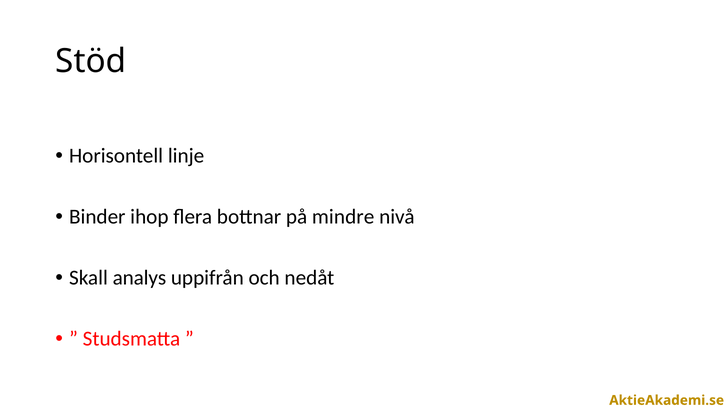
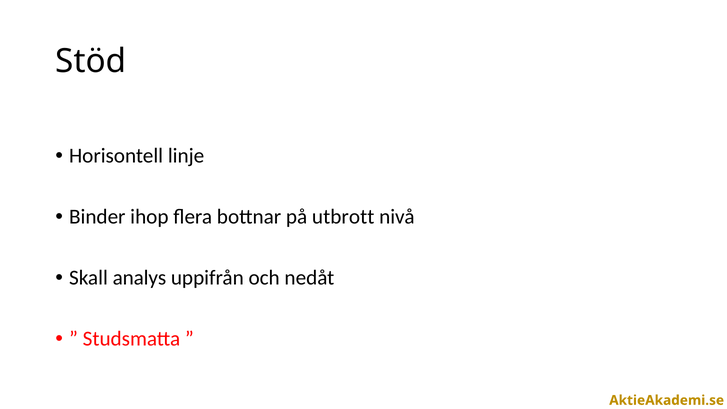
mindre: mindre -> utbrott (343, 217)
